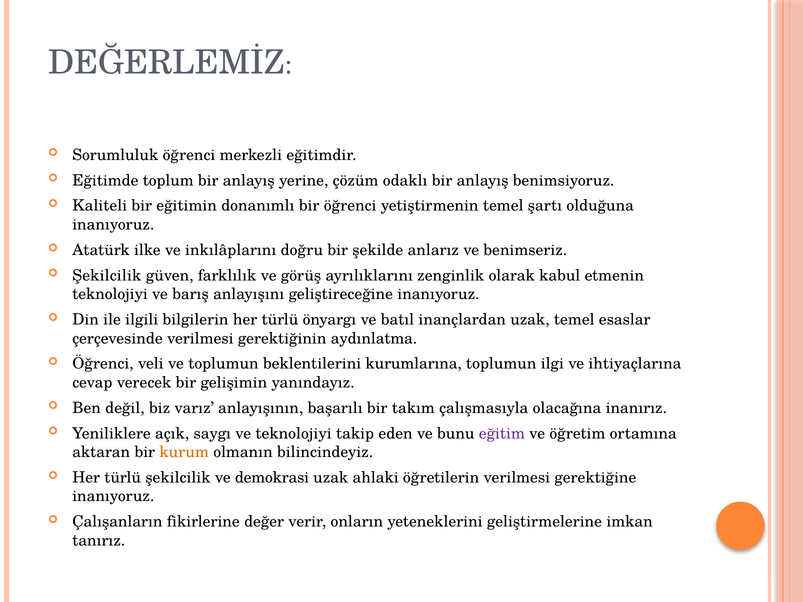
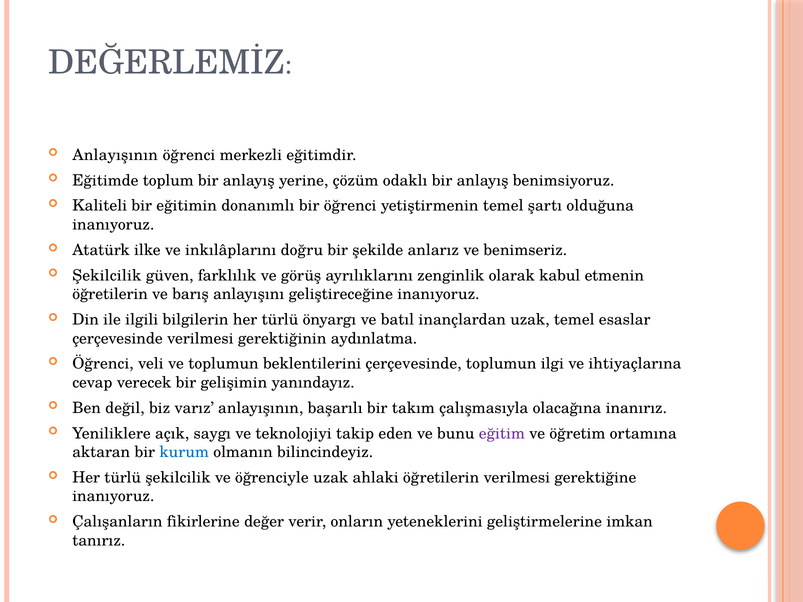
Sorumluluk: Sorumluluk -> Anlayışının (115, 155)
teknolojiyi: teknolojiyi -> öğretilerin (110, 294)
beklentilerini kurumlarına: kurumlarına -> çerçevesinde (414, 364)
kurum colour: orange -> blue (184, 452)
demokrasi: demokrasi -> öğrenciyle (272, 478)
